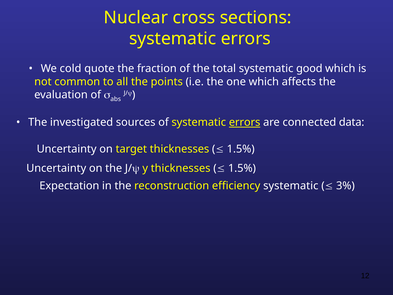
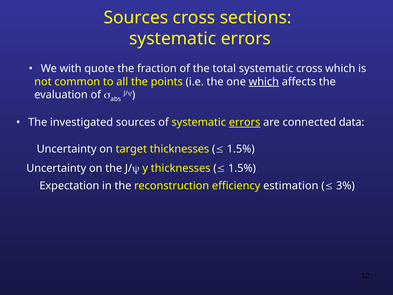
Nuclear: Nuclear -> Sources (136, 18)
cold: cold -> with (71, 69)
systematic good: good -> cross (309, 69)
which underline: none -> present (264, 82)
efficiency systematic: systematic -> estimation (291, 186)
